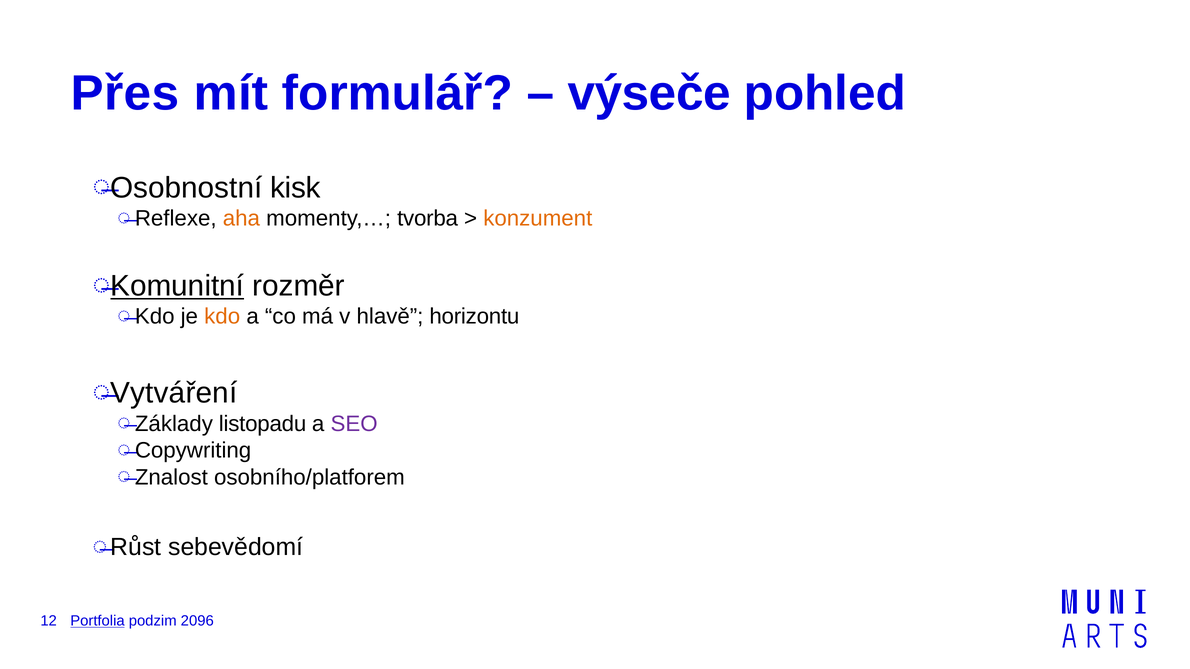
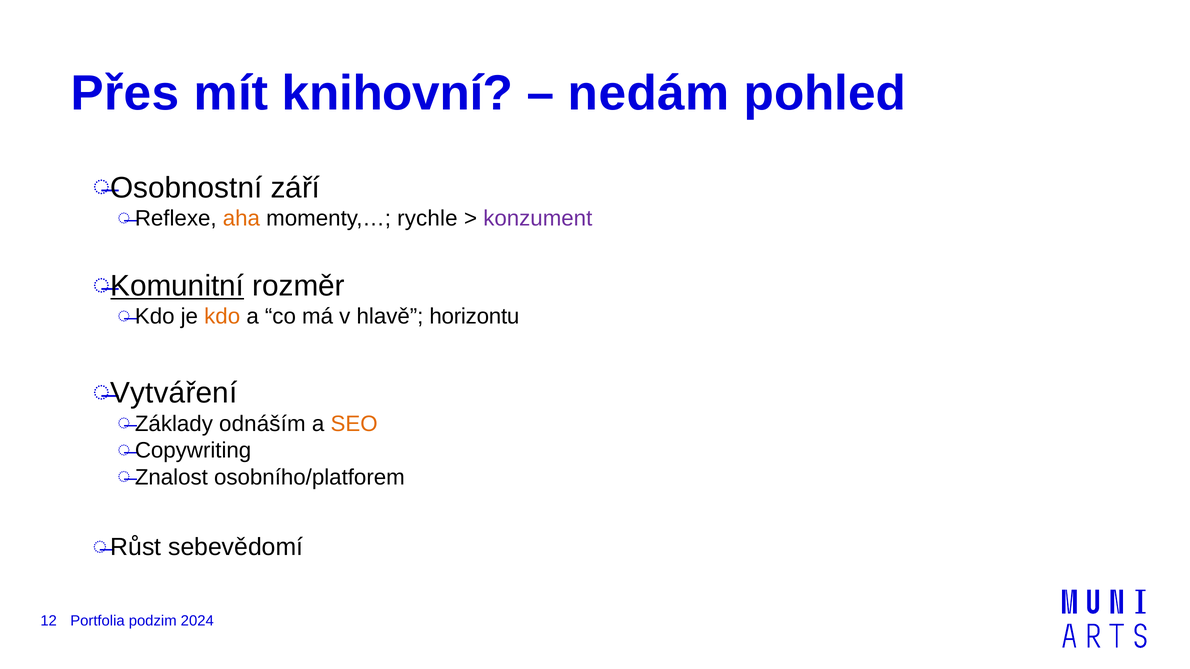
formulář: formulář -> knihovní (398, 94)
výseče: výseče -> nedám (649, 94)
kisk: kisk -> září (295, 188)
tvorba: tvorba -> rychle (427, 219)
konzument colour: orange -> purple (538, 219)
listopadu: listopadu -> odnáším (262, 424)
SEO colour: purple -> orange (354, 424)
Portfolia underline: present -> none (97, 621)
2096: 2096 -> 2024 (197, 621)
